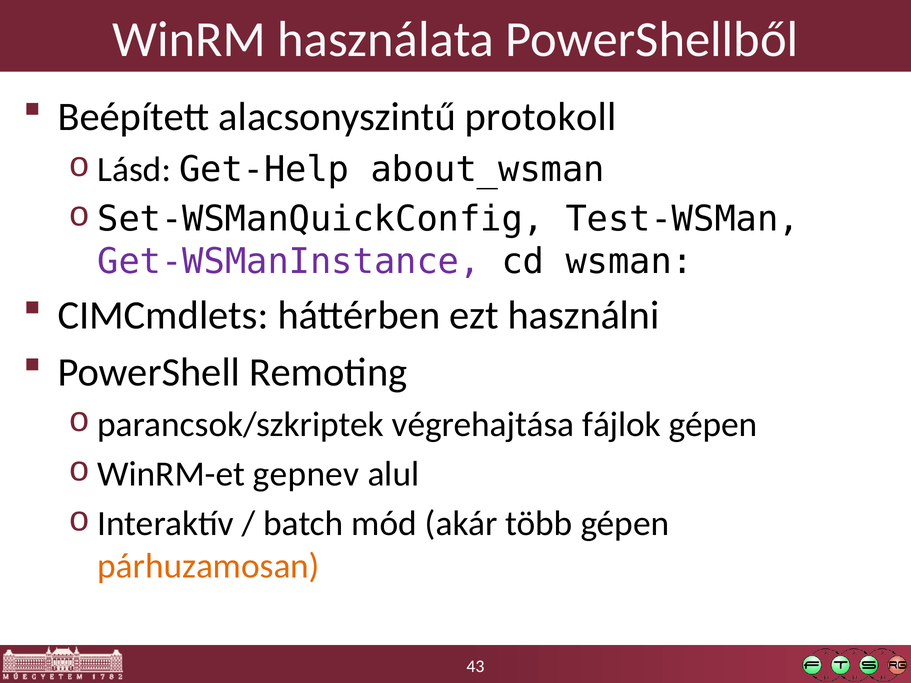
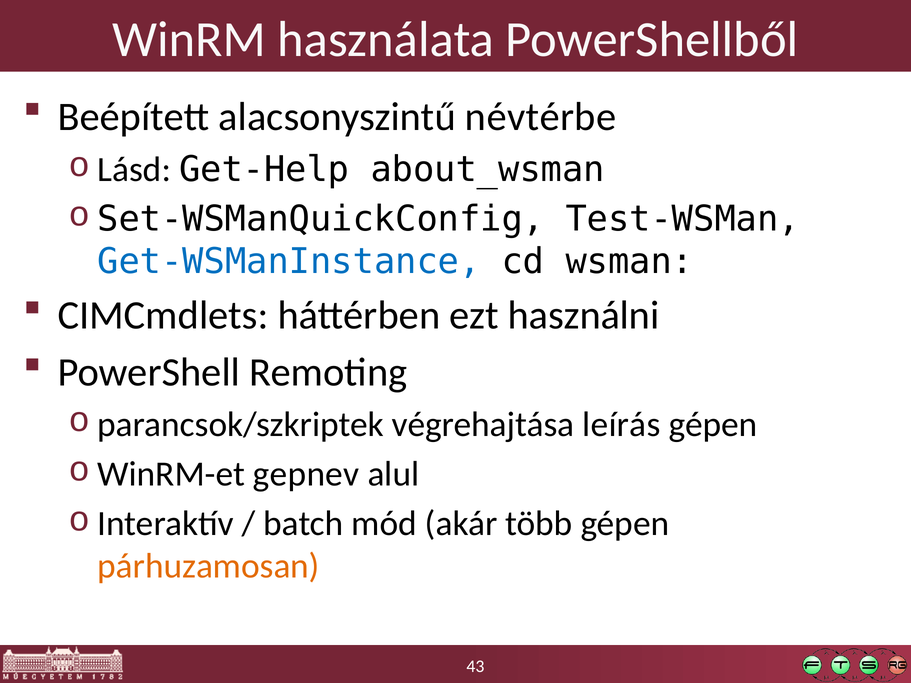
protokoll: protokoll -> névtérbe (541, 117)
Get-WSManInstance colour: purple -> blue (289, 262)
fájlok: fájlok -> leírás (621, 425)
